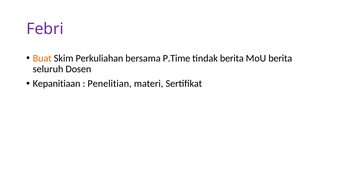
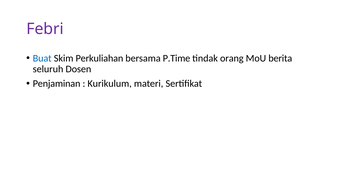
Buat colour: orange -> blue (42, 58)
tindak berita: berita -> orang (232, 58)
Kepanitiaan: Kepanitiaan -> Penjaminan (57, 84)
Penelitian: Penelitian -> Kurikulum (110, 84)
